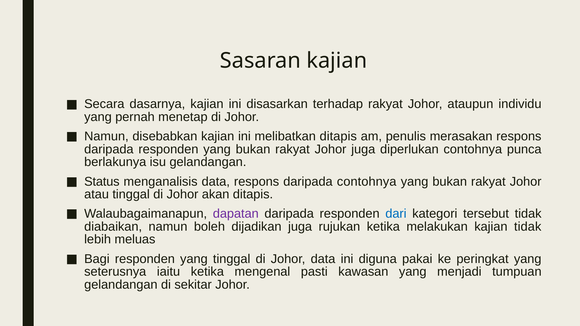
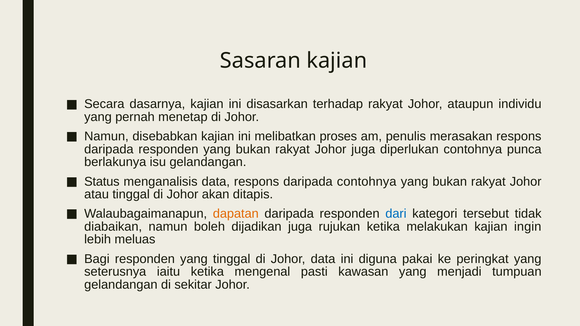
melibatkan ditapis: ditapis -> proses (338, 136)
dapatan colour: purple -> orange (236, 214)
kajian tidak: tidak -> ingin (528, 227)
